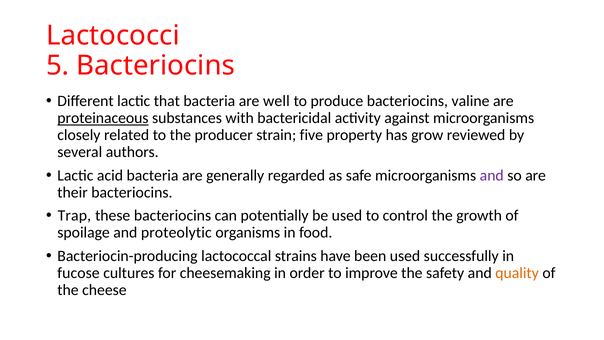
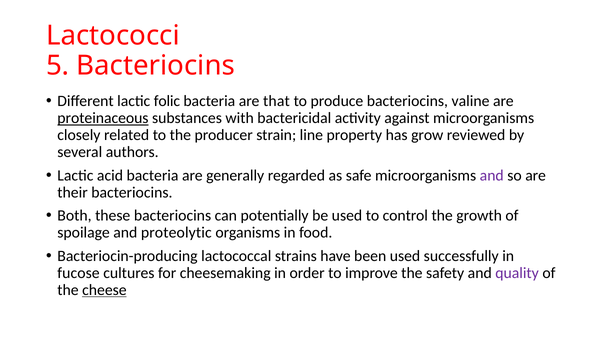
that: that -> folic (167, 101)
well: well -> that (276, 101)
five: five -> line (311, 135)
Trap: Trap -> Both (74, 216)
quality colour: orange -> purple (517, 273)
cheese underline: none -> present (104, 290)
